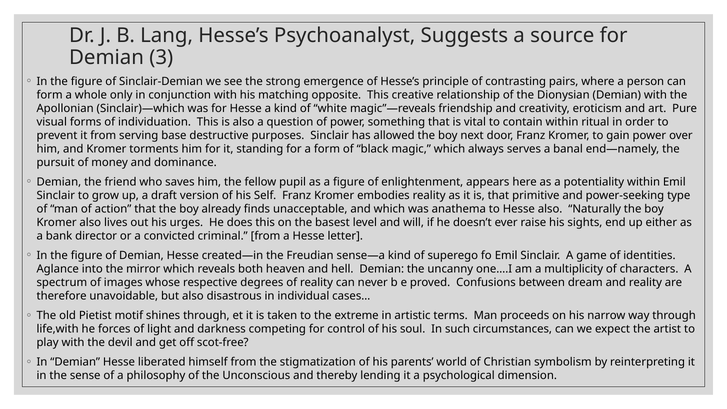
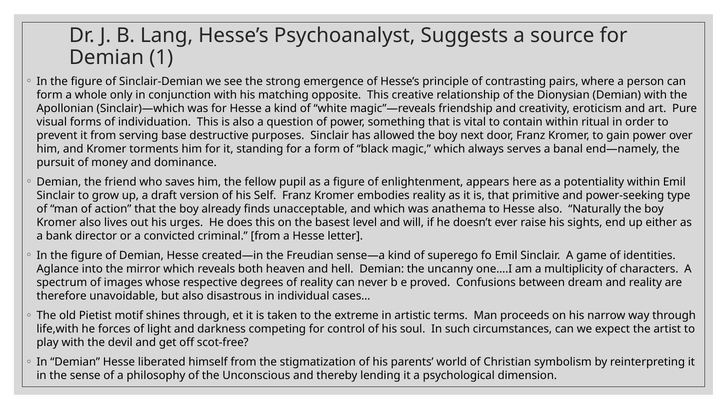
3: 3 -> 1 (161, 58)
